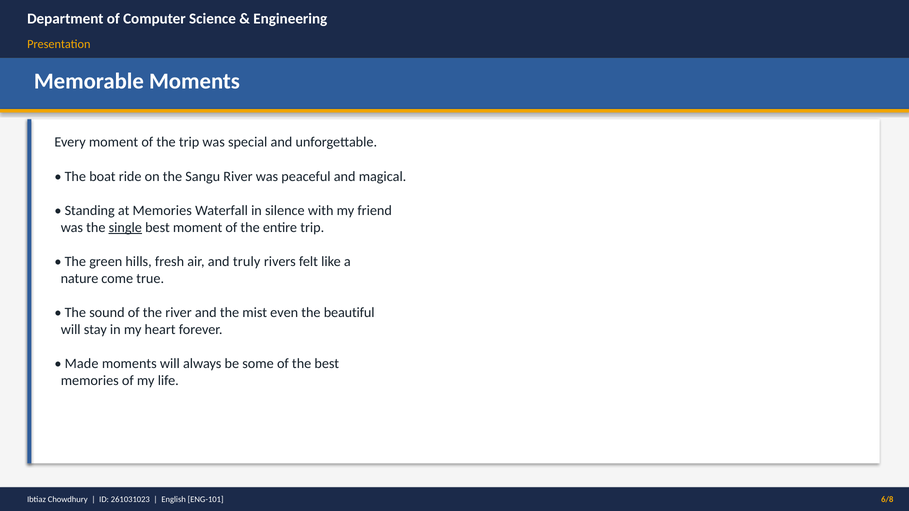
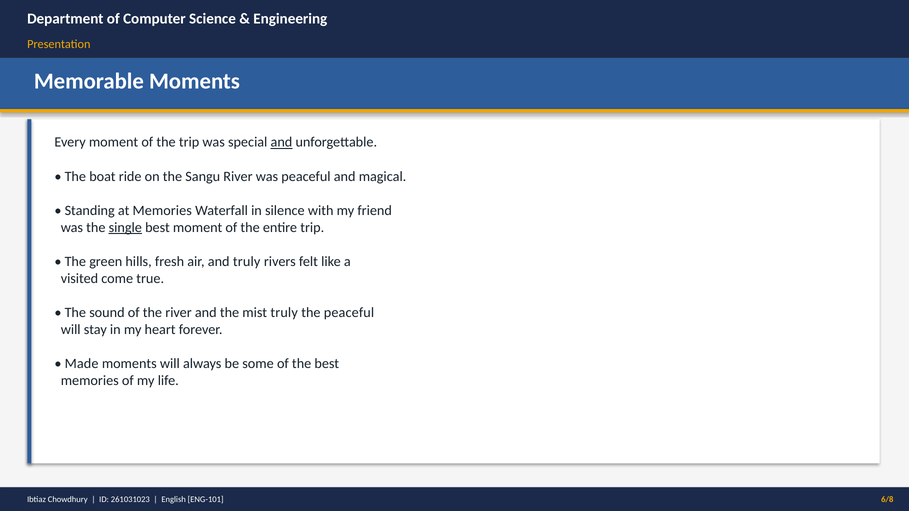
and underline: none -> present (281, 142)
nature: nature -> visited (79, 279)
mist even: even -> truly (284, 313)
the beautiful: beautiful -> peaceful (349, 313)
